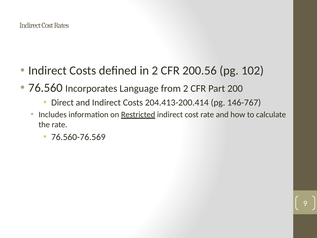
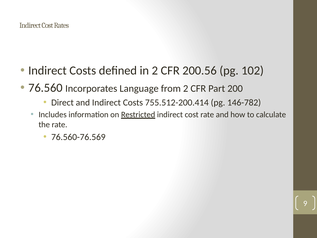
204.413-200.414: 204.413-200.414 -> 755.512-200.414 (177, 102)
146-767: 146-767 -> 146-782 (244, 102)
